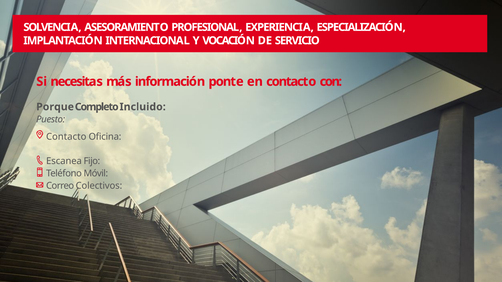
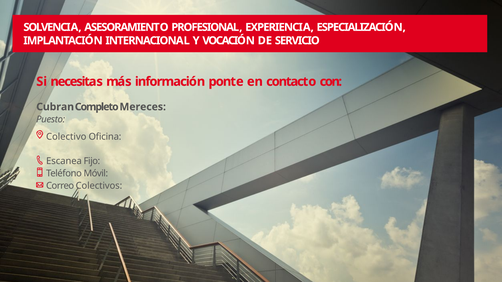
Porque: Porque -> Cubran (55, 107)
Incluido: Incluido -> Mereces (143, 107)
Contacto: Contacto -> Colectivo (66, 137)
